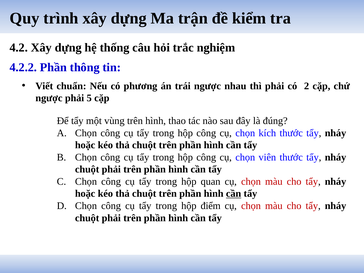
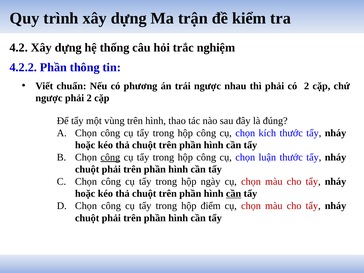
phải 5: 5 -> 2 (89, 98)
công underline: none -> present (110, 157)
viên: viên -> luận (267, 157)
quan: quan -> ngày (211, 181)
